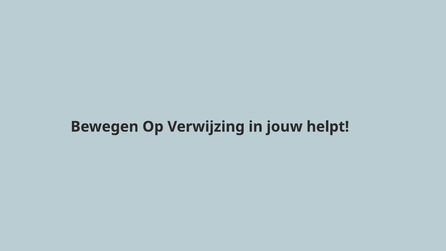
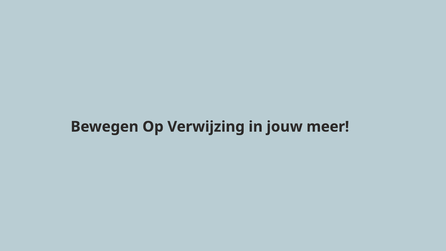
helpt: helpt -> meer (328, 127)
